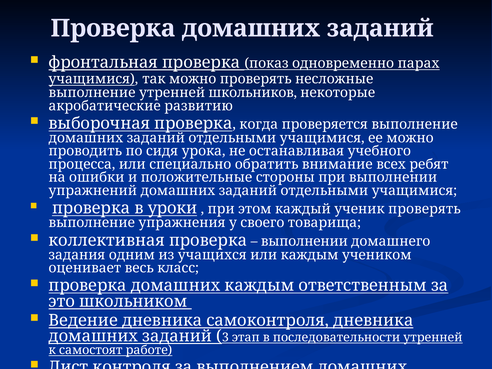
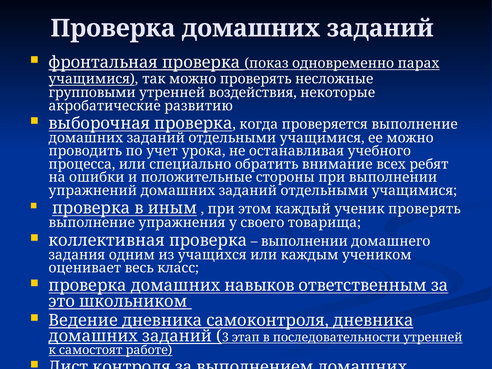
выполнение: выполнение -> групповыми (92, 93)
школьников: школьников -> воздействия (253, 93)
сидя: сидя -> учет (162, 151)
уроки: уроки -> иным (172, 208)
домашних каждым: каждым -> навыков (260, 286)
